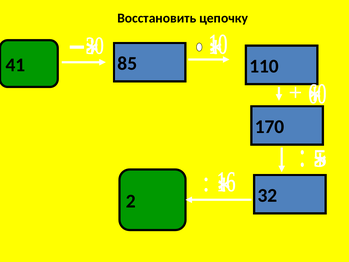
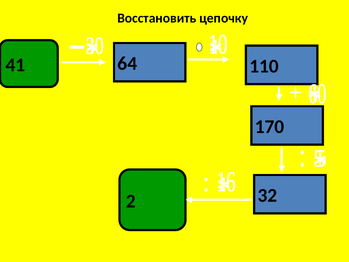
85: 85 -> 64 (127, 63)
